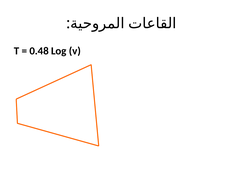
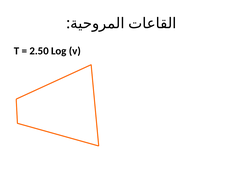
0.48: 0.48 -> 2.50 (39, 51)
